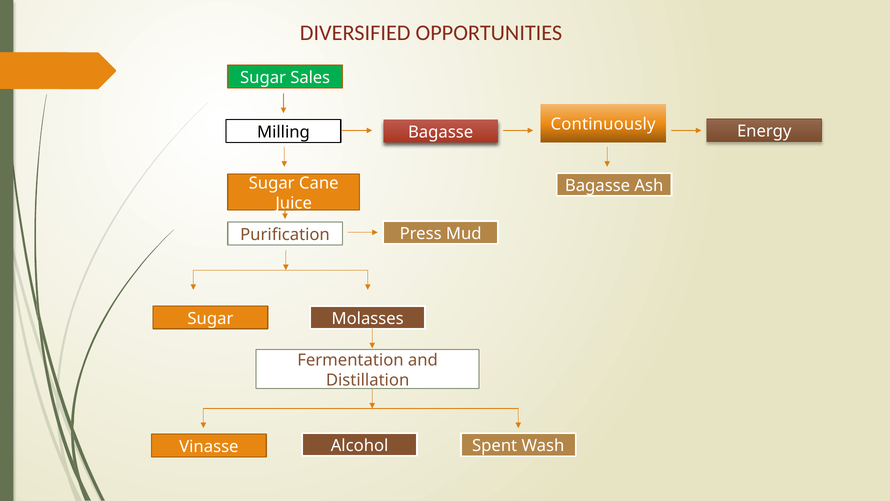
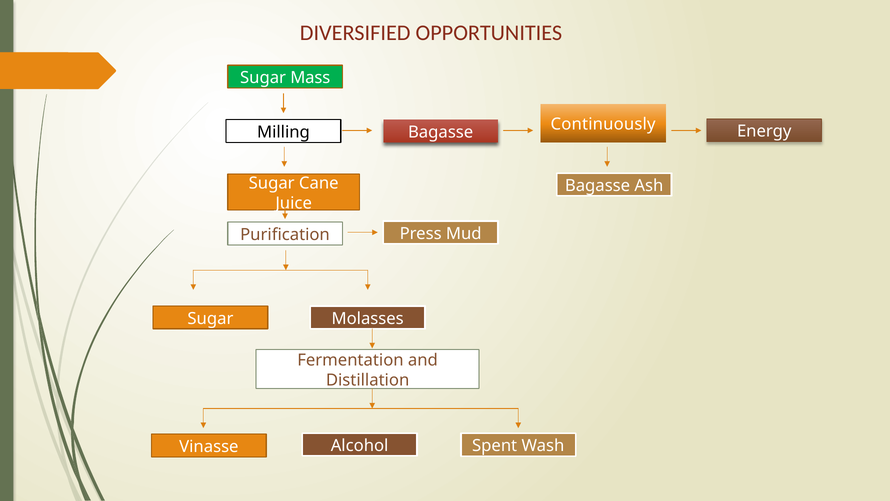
Sales: Sales -> Mass (310, 78)
